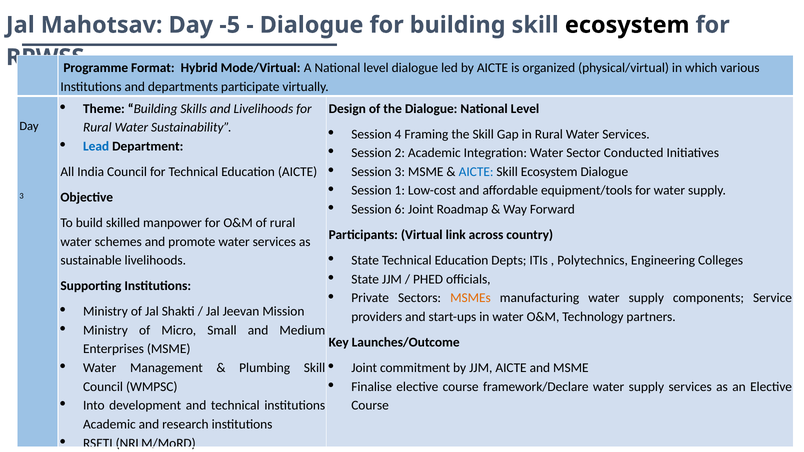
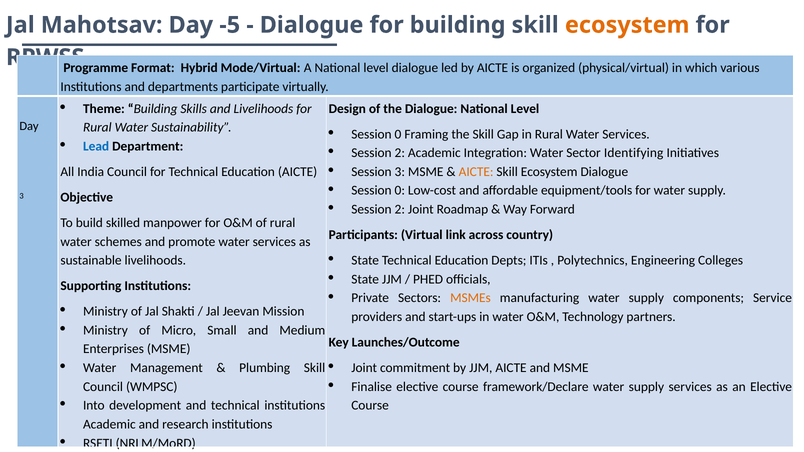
ecosystem colour: black -> orange (627, 25)
4: 4 -> 0 (398, 134)
Conducted: Conducted -> Identifying (634, 153)
AICTE colour: blue -> orange (476, 172)
1: 1 -> 0 (400, 191)
6: 6 -> 2 (400, 210)
